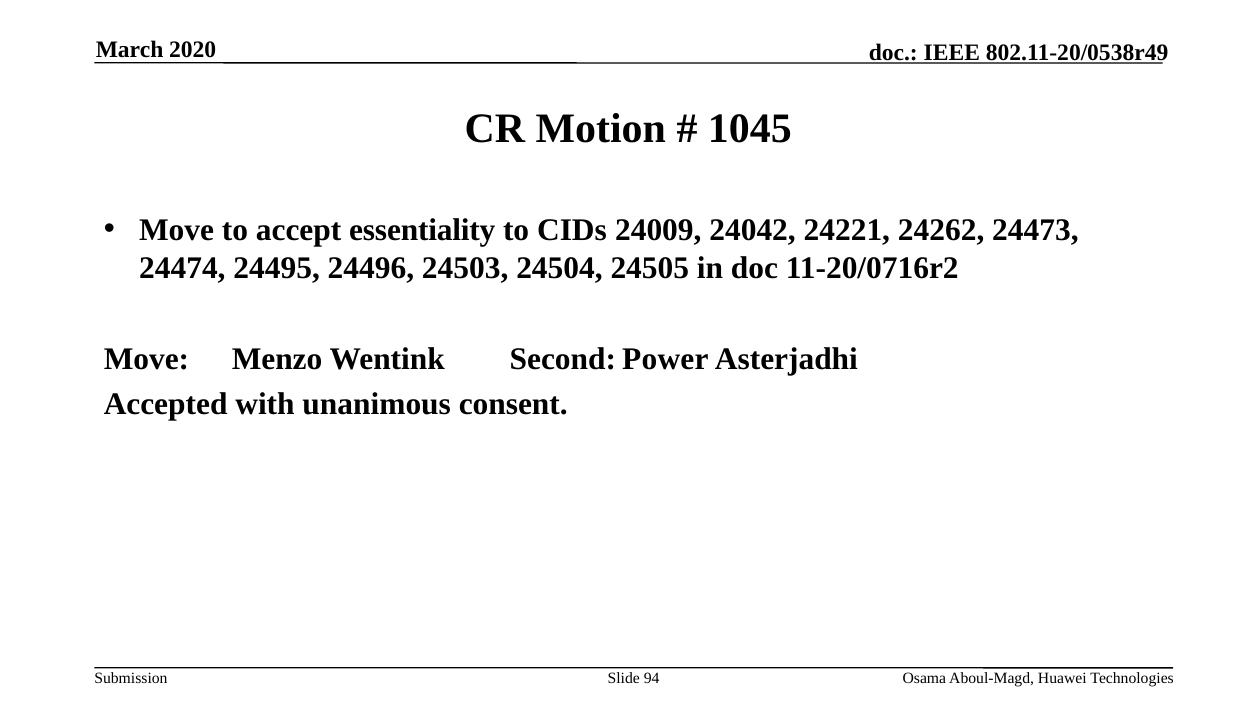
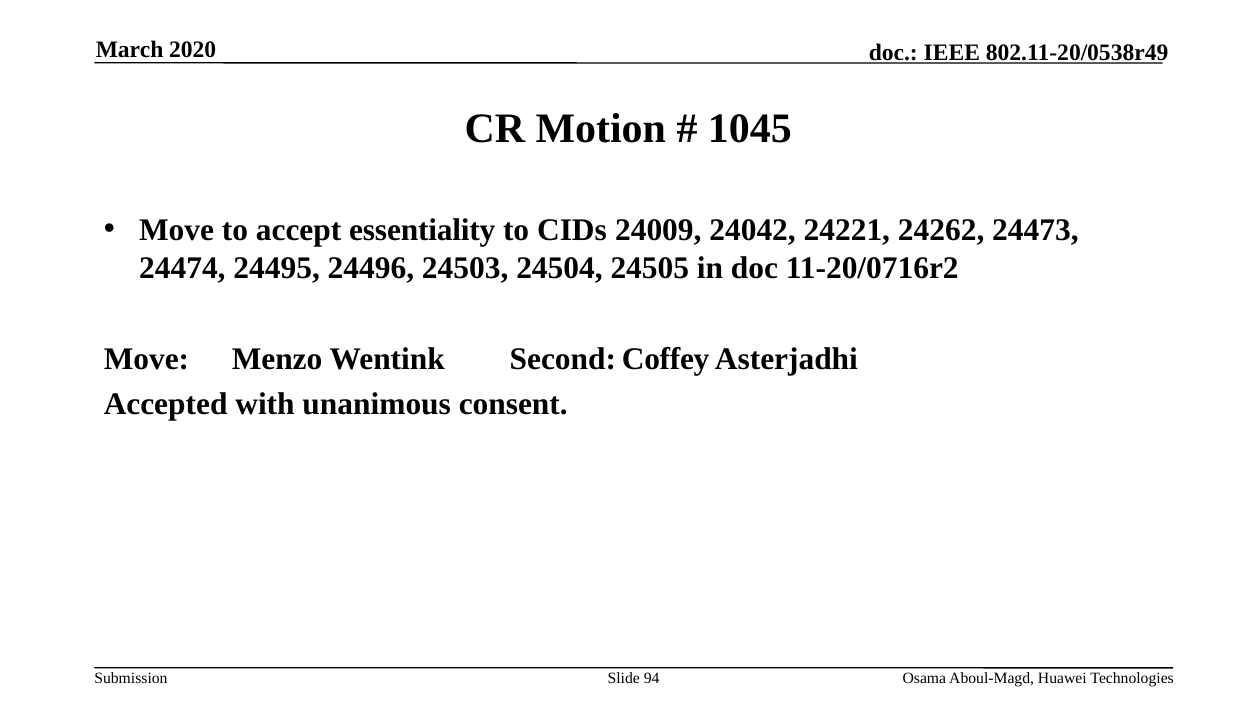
Power: Power -> Coffey (666, 359)
